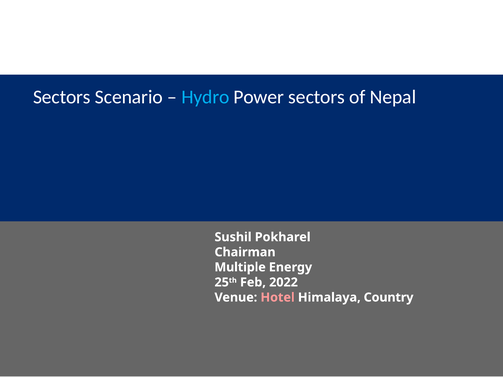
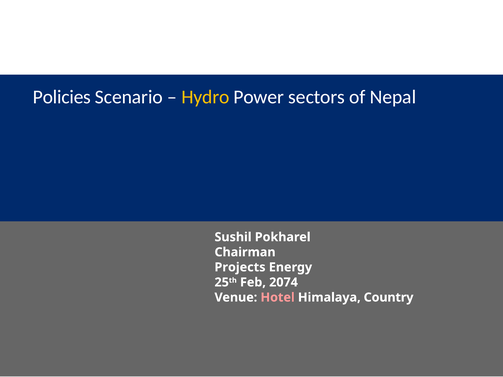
Sectors: Sectors -> Policies (62, 97)
Hydro colour: light blue -> yellow (205, 97)
Multiple: Multiple -> Projects (240, 267)
2022: 2022 -> 2074 (284, 283)
